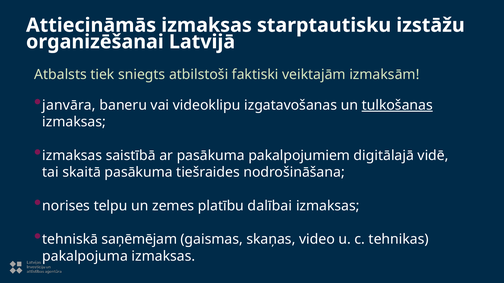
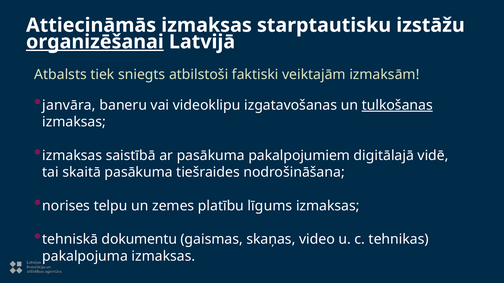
organizēšanai underline: none -> present (95, 42)
dalībai: dalībai -> līgums (270, 206)
saņēmējam: saņēmējam -> dokumentu (139, 240)
